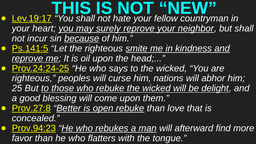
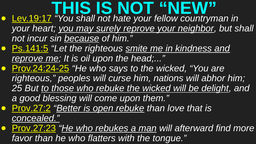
Prov.27:8: Prov.27:8 -> Prov.27:2 (31, 108)
concealed underline: none -> present (36, 118)
Prov.94:23: Prov.94:23 -> Prov.27:23 (34, 128)
